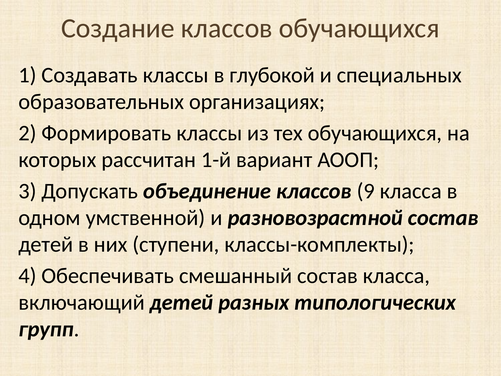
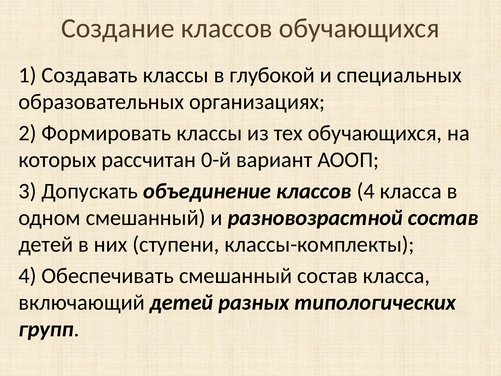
1-й: 1-й -> 0-й (216, 160)
классов 9: 9 -> 4 (366, 191)
одном умственной: умственной -> смешанный (146, 218)
